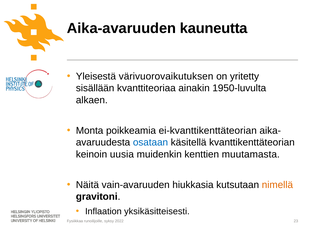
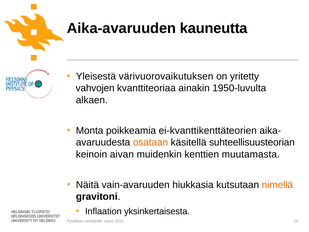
sisällään: sisällään -> vahvojen (95, 88)
ei-kvanttikenttäteorian: ei-kvanttikenttäteorian -> ei-kvanttikenttäteorien (208, 130)
osataan colour: blue -> orange (150, 142)
kvanttikenttäteorian: kvanttikenttäteorian -> suhteellisuusteorian (252, 142)
uusia: uusia -> aivan (122, 154)
yksikäsitteisesti: yksikäsitteisesti -> yksinkertaisesta (157, 211)
